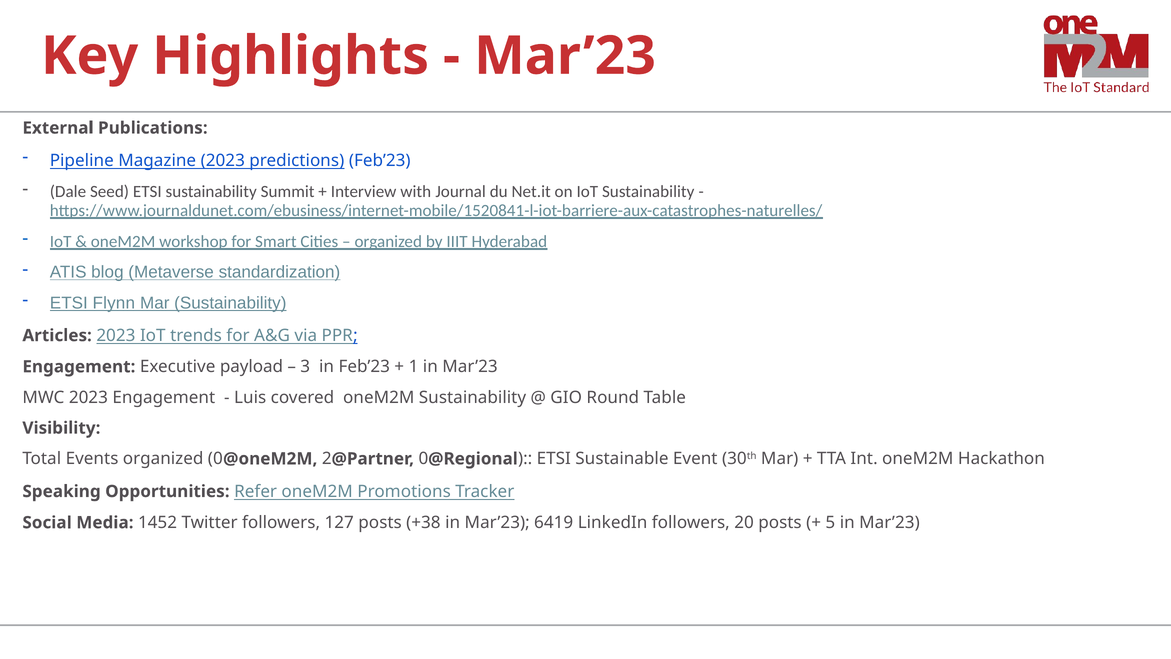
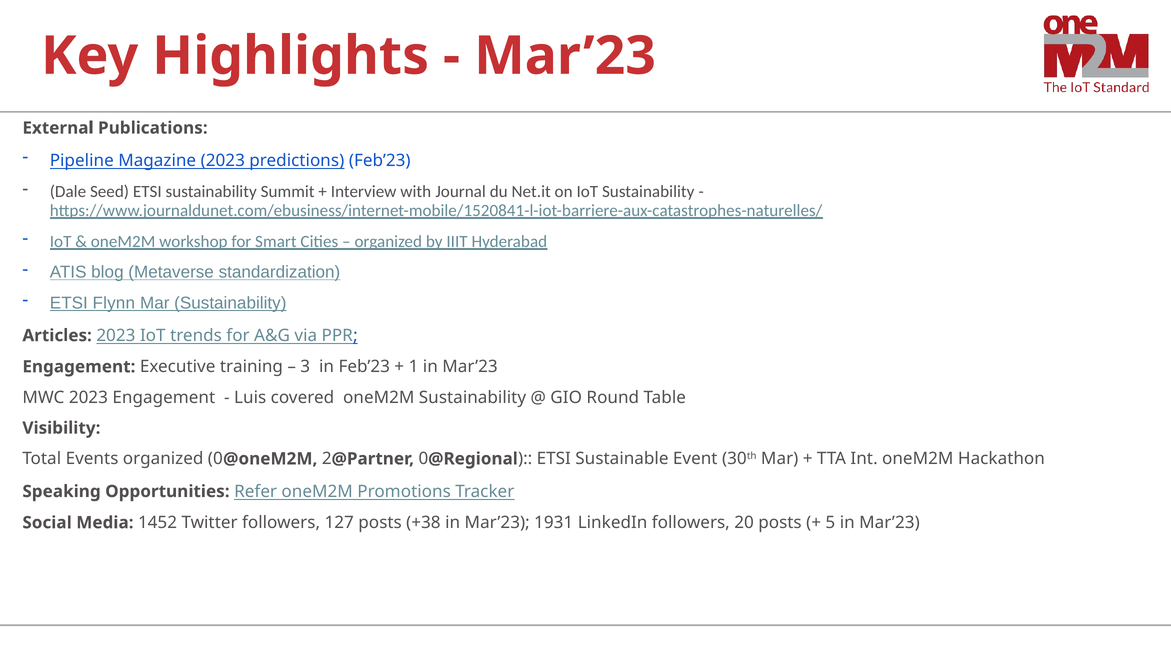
payload: payload -> training (251, 367)
6419: 6419 -> 1931 (554, 522)
